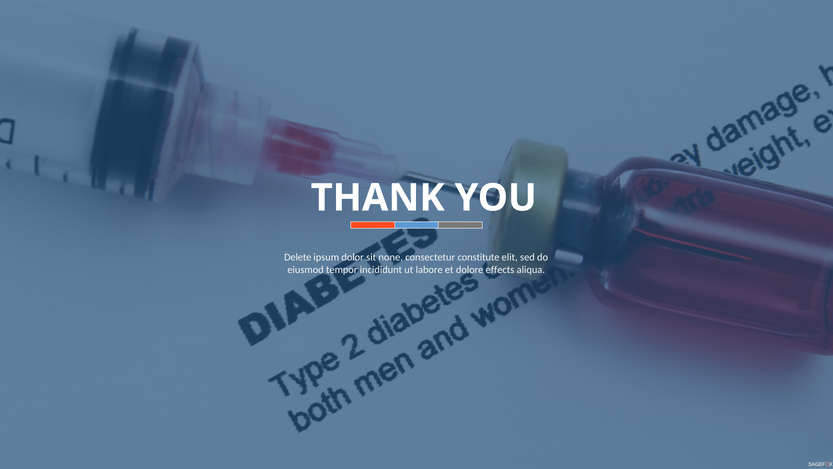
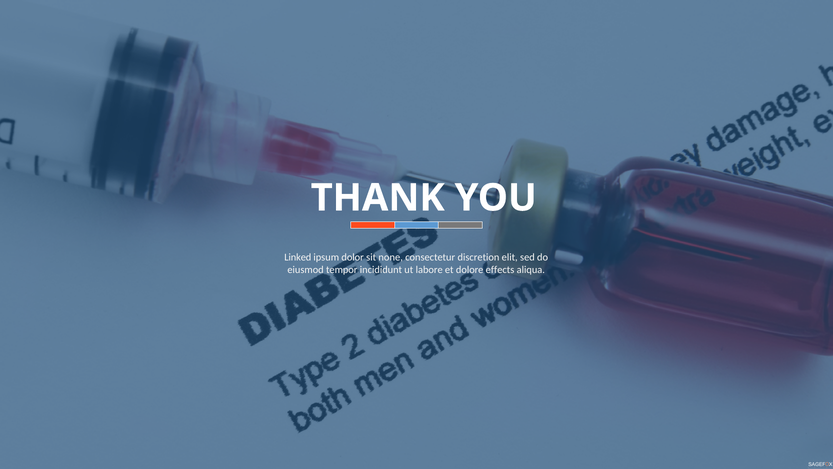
Delete: Delete -> Linked (298, 257)
constitute: constitute -> discretion (478, 257)
